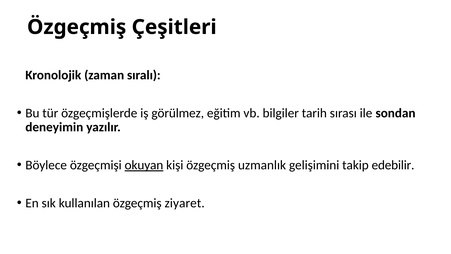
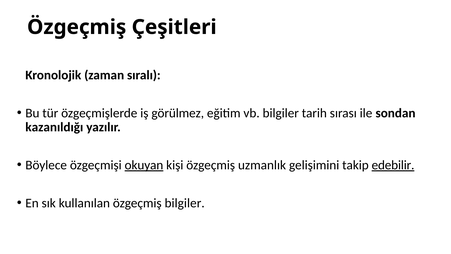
deneyimin: deneyimin -> kazanıldığı (54, 127)
edebilir underline: none -> present (393, 165)
özgeçmiş ziyaret: ziyaret -> bilgiler (185, 203)
